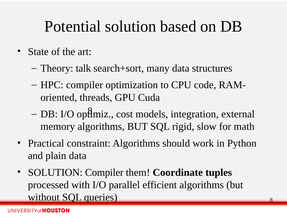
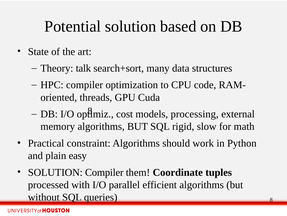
integration: integration -> processing (195, 114)
plain data: data -> easy (78, 155)
